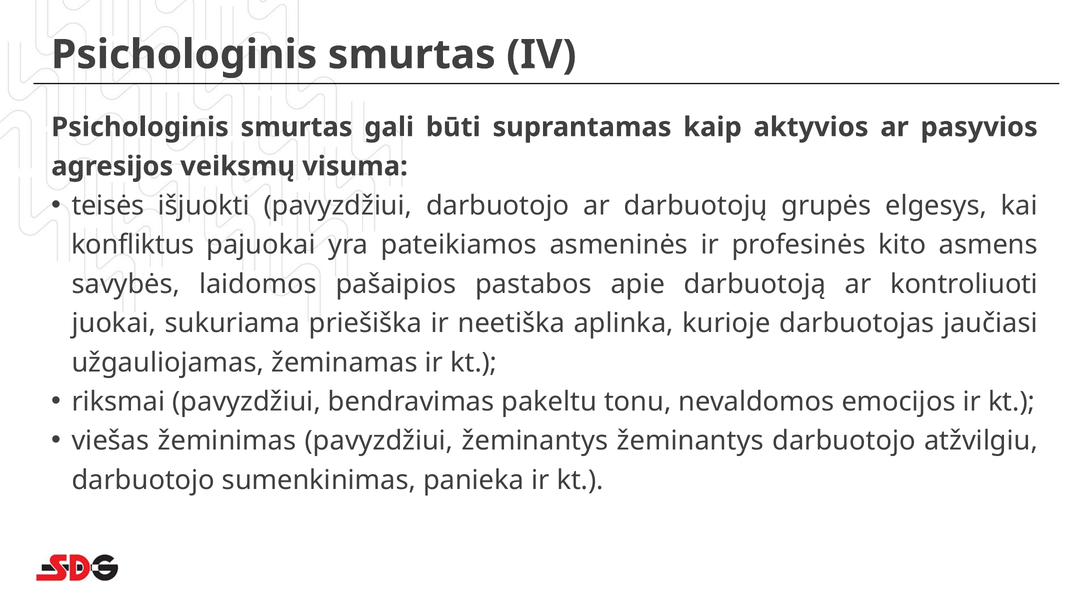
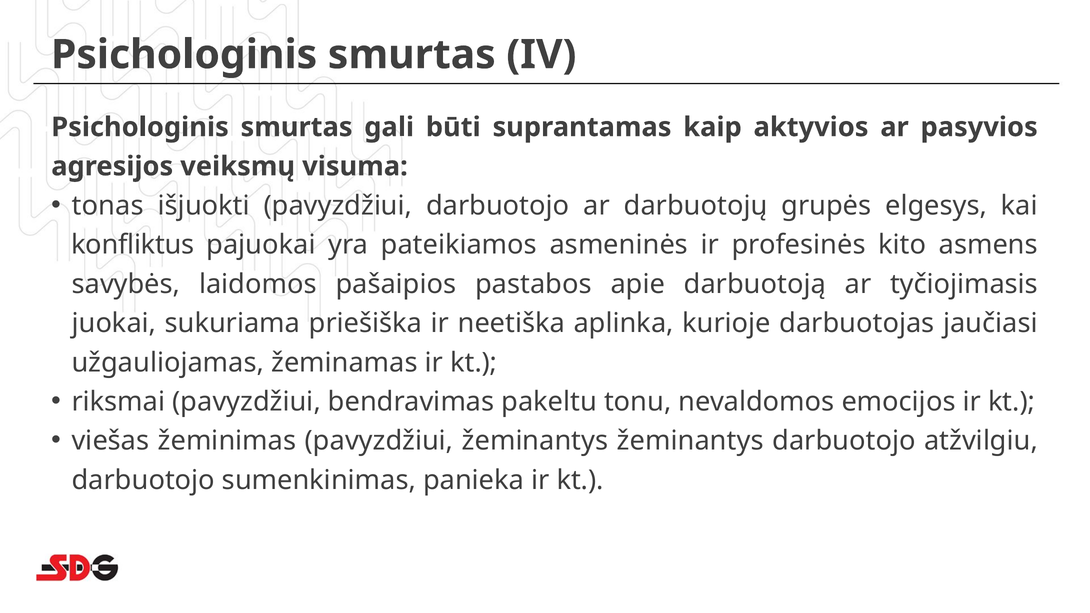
teisės: teisės -> tonas (108, 206)
kontroliuoti: kontroliuoti -> tyčiojimasis (964, 284)
